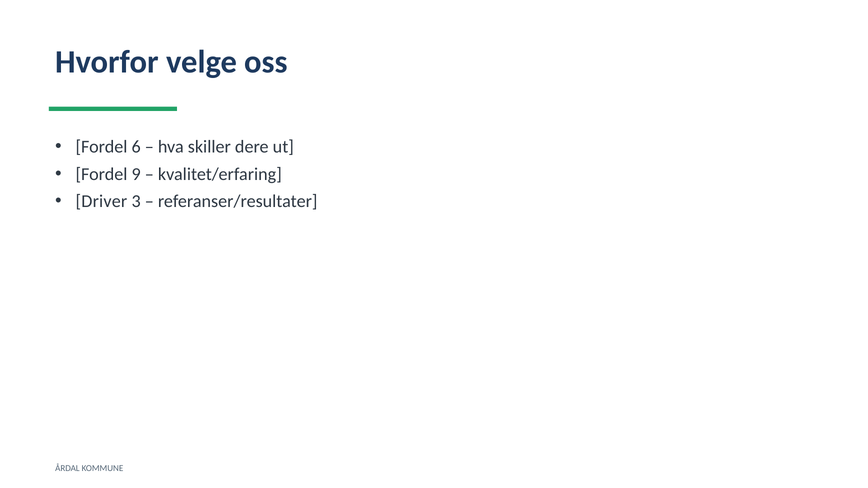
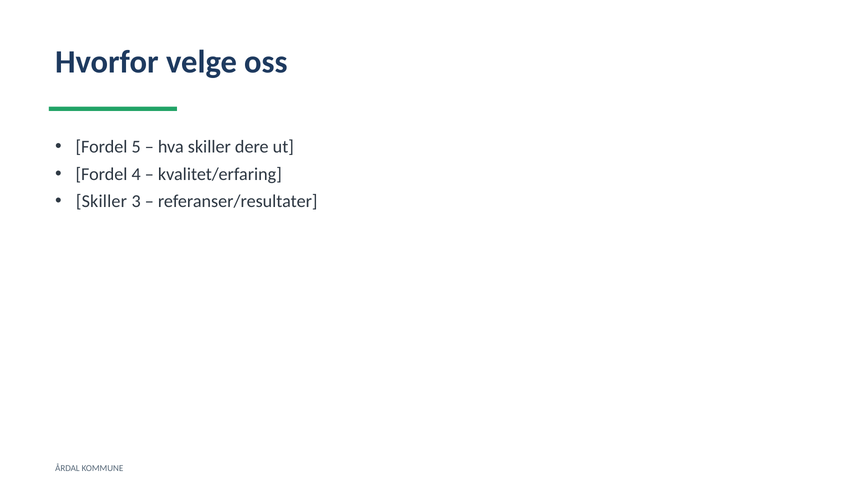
6: 6 -> 5 (136, 147)
9: 9 -> 4 (136, 174)
Driver: Driver -> Skiller (101, 201)
